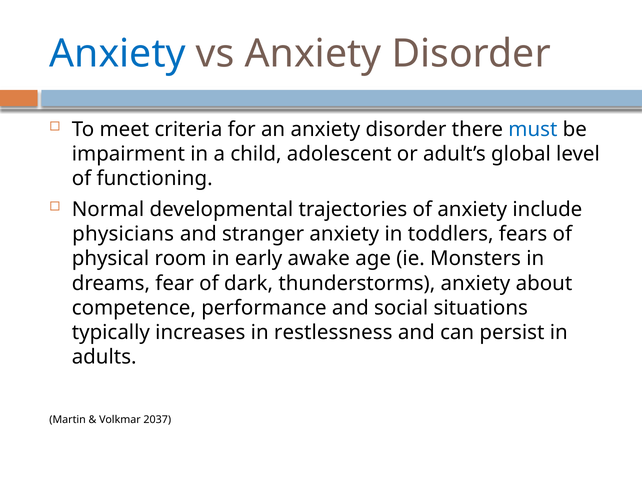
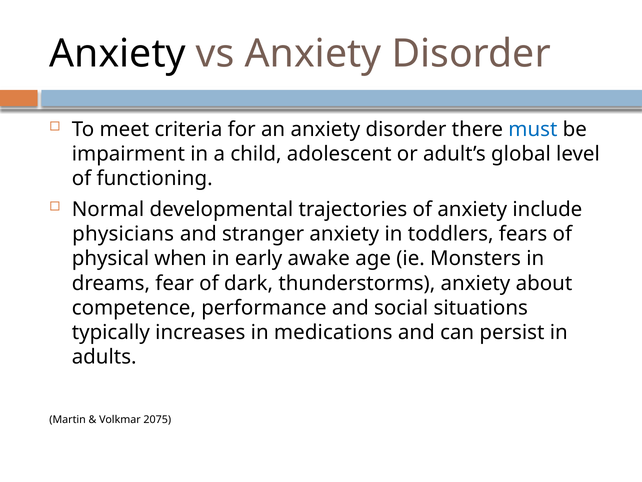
Anxiety colour: blue -> black (118, 54)
room: room -> when (181, 258)
restlessness: restlessness -> medications (333, 332)
2037: 2037 -> 2075 (157, 419)
